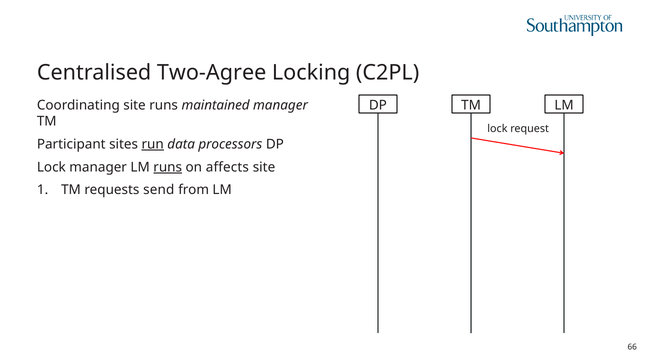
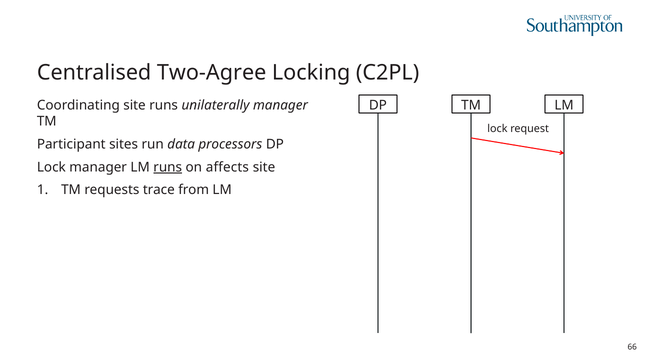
maintained: maintained -> unilaterally (216, 105)
run underline: present -> none (153, 144)
send: send -> trace (159, 190)
